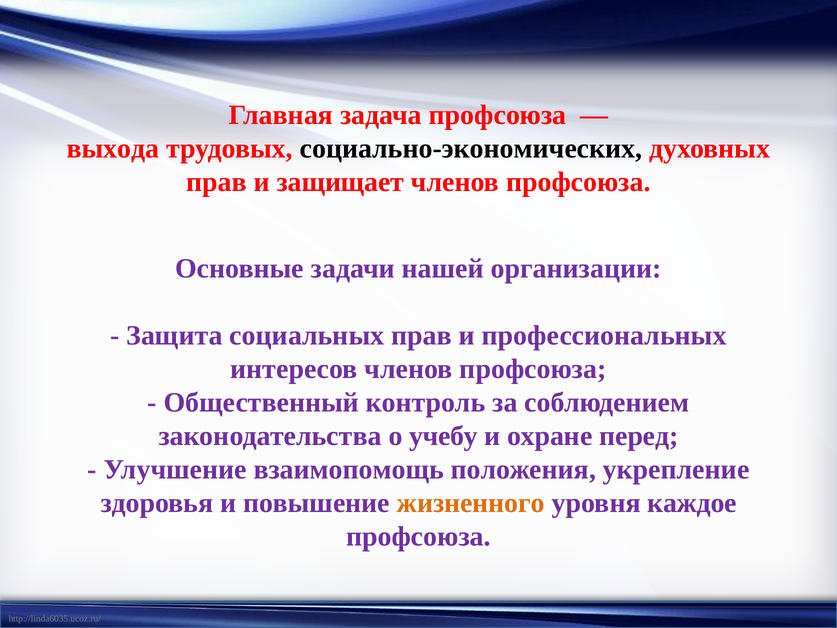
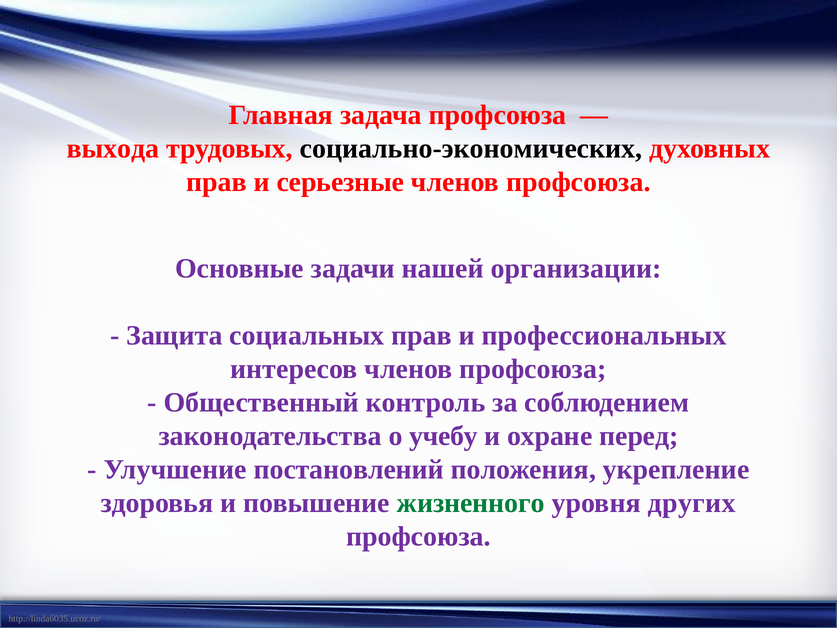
защищает: защищает -> серьезные (340, 182)
взаимопомощь: взаимопомощь -> постановлений (349, 469)
жизненного colour: orange -> green (471, 503)
каждое: каждое -> других (692, 503)
